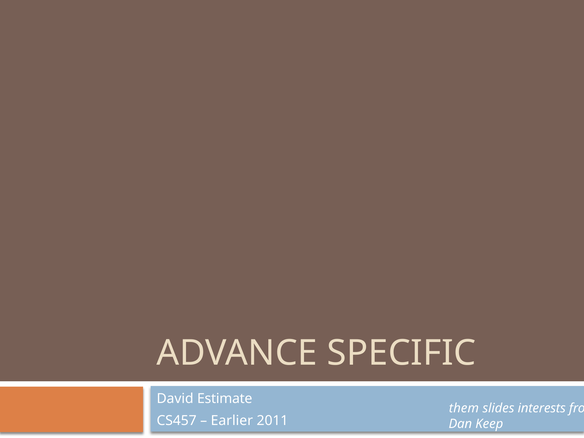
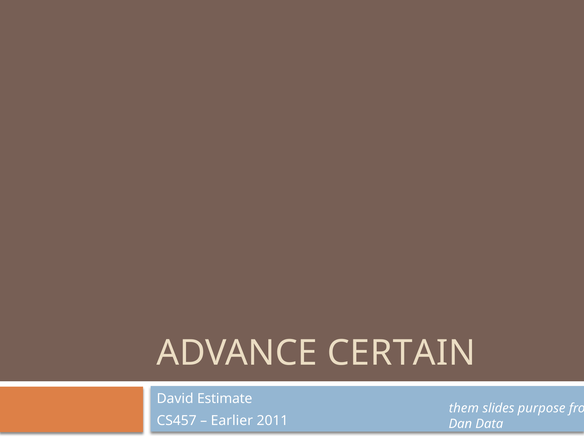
SPECIFIC: SPECIFIC -> CERTAIN (401, 353)
interests: interests -> purpose (542, 408)
Keep: Keep -> Data (489, 424)
